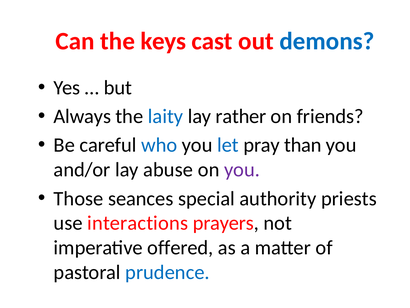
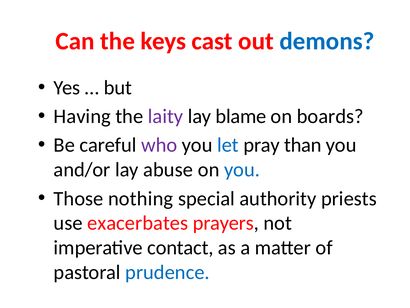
Always: Always -> Having (82, 116)
laity colour: blue -> purple (166, 116)
rather: rather -> blame (241, 116)
friends: friends -> boards (330, 116)
who colour: blue -> purple (159, 145)
you colour: purple -> blue (242, 170)
seances: seances -> nothing (141, 198)
interactions: interactions -> exacerbates (138, 223)
offered: offered -> contact (180, 247)
